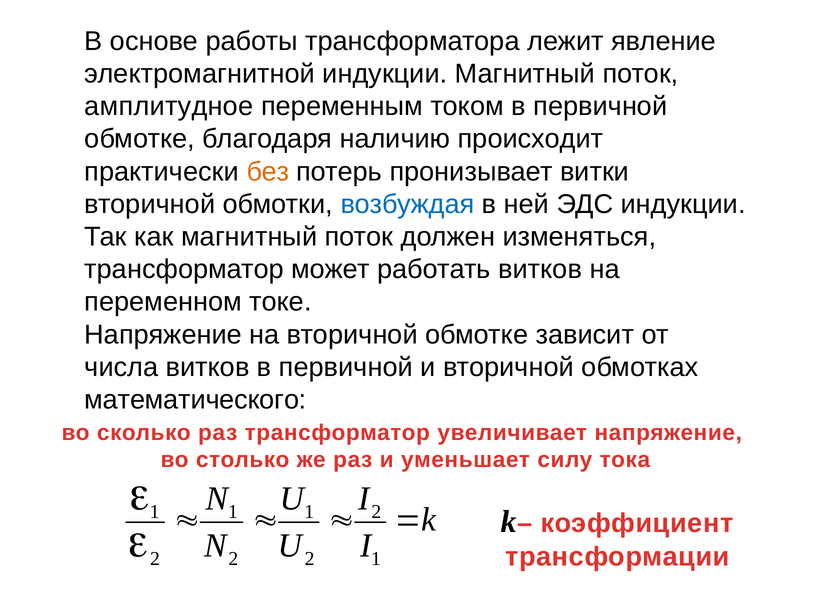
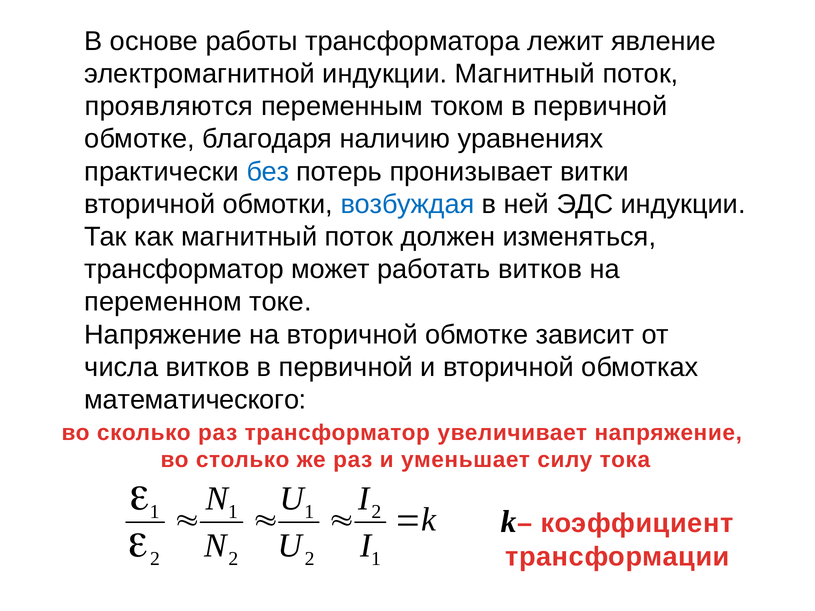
амплитудное: амплитудное -> проявляются (169, 106)
происходит: происходит -> уравнениях (531, 139)
без colour: orange -> blue (268, 172)
